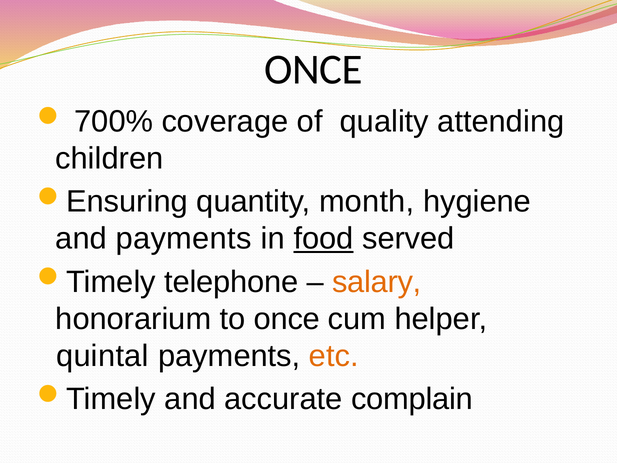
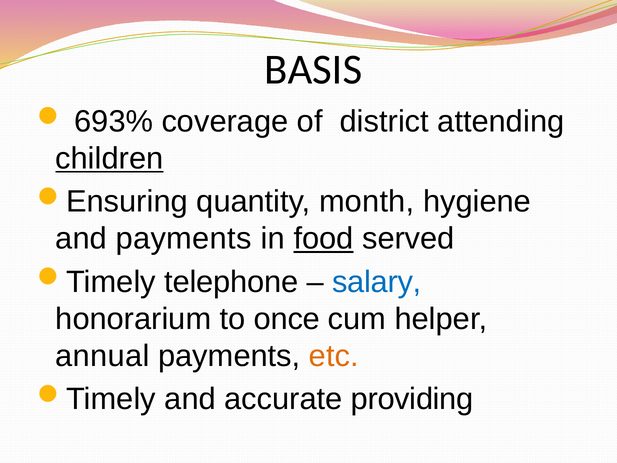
ONCE: ONCE -> BASIS (313, 70)
700%: 700% -> 693% (114, 121)
quality: quality -> district (384, 121)
children underline: none -> present (109, 158)
salary colour: orange -> blue (377, 282)
quintal: quintal -> annual (102, 356)
complain: complain -> providing (412, 399)
